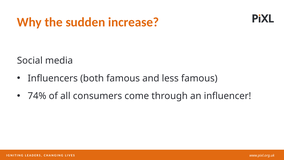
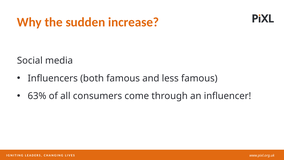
74%: 74% -> 63% (37, 96)
